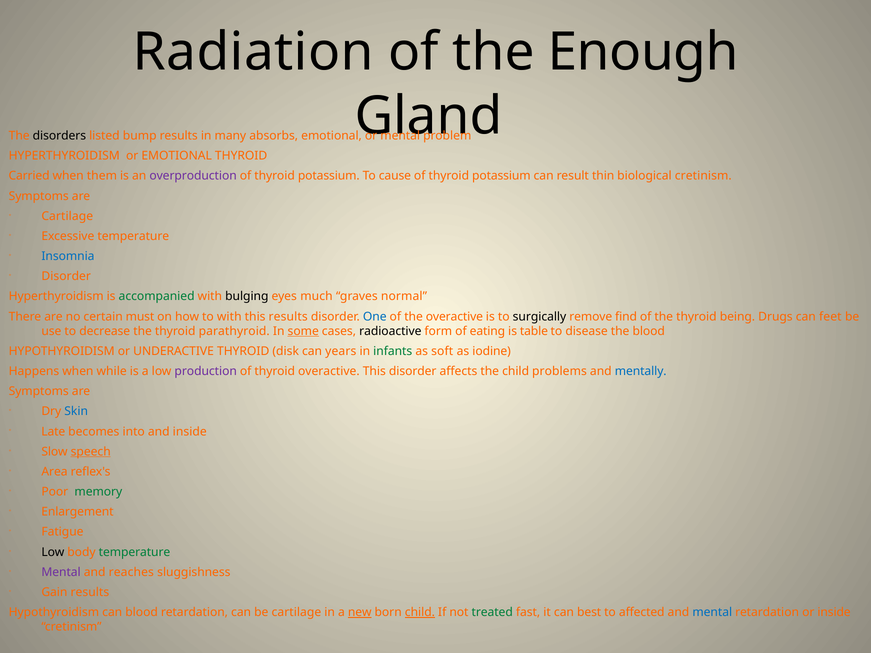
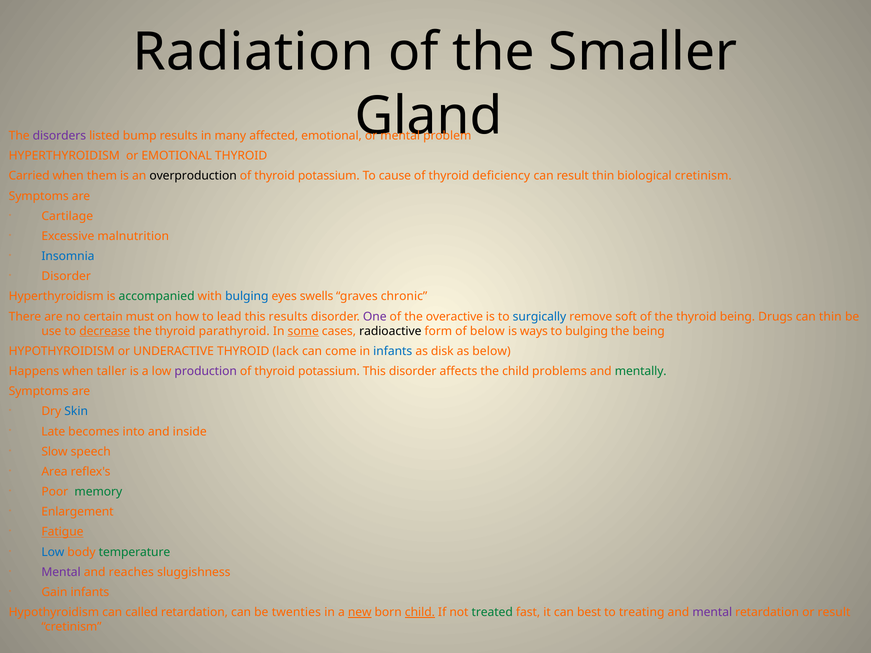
Enough: Enough -> Smaller (643, 52)
disorders colour: black -> purple (59, 136)
absorbs: absorbs -> affected (274, 136)
overproduction colour: purple -> black (193, 176)
potassium: potassium -> deficiency (501, 176)
Excessive temperature: temperature -> malnutrition (133, 236)
bulging colour: black -> blue (247, 297)
much: much -> swells (317, 297)
normal: normal -> chronic (404, 297)
to with: with -> lead (229, 317)
One colour: blue -> purple (375, 317)
surgically colour: black -> blue (539, 317)
find: find -> soft (626, 317)
can feet: feet -> thin (830, 317)
decrease underline: none -> present (105, 331)
of eating: eating -> below (487, 331)
table: table -> ways (534, 331)
to disease: disease -> bulging (587, 331)
the blood: blood -> being (649, 331)
disk: disk -> lack (286, 351)
years: years -> come (341, 351)
infants colour: green -> blue (393, 351)
soft: soft -> disk (442, 351)
as iodine: iodine -> below (492, 351)
while: while -> taller (112, 371)
overactive: overactive -> potassium (329, 371)
mentally colour: blue -> green (641, 371)
speech underline: present -> none (91, 452)
Fatigue underline: none -> present (62, 532)
Low colour: black -> blue (53, 552)
Gain results: results -> infants (90, 592)
can blood: blood -> called (142, 613)
be cartilage: cartilage -> twenties (296, 613)
affected: affected -> treating (642, 613)
mental colour: blue -> purple (712, 613)
or inside: inside -> result (834, 613)
